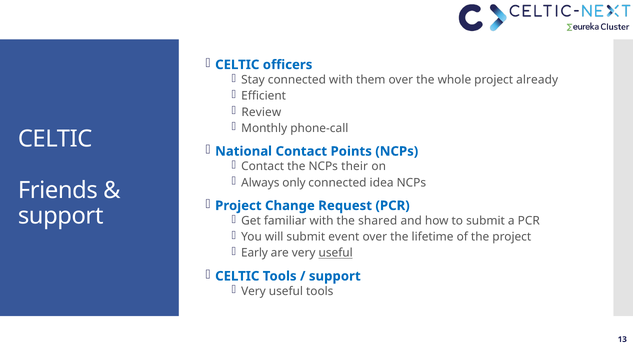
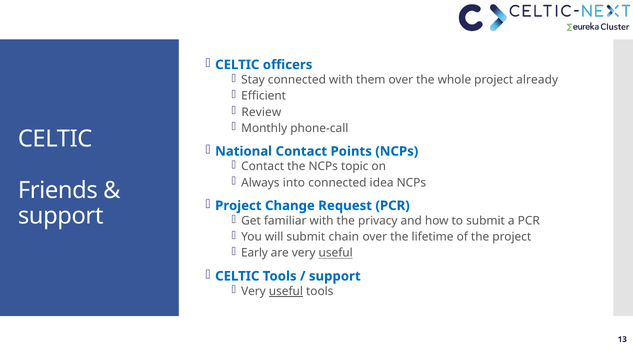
their: their -> topic (355, 167)
only: only -> into (294, 183)
shared: shared -> privacy (378, 221)
event: event -> chain (344, 237)
useful underline: none -> present (286, 291)
